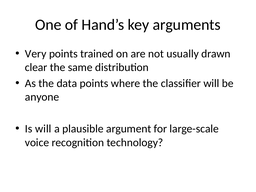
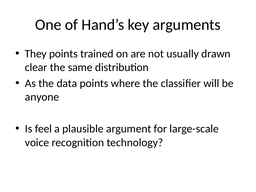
Very: Very -> They (36, 54)
Is will: will -> feel (43, 129)
